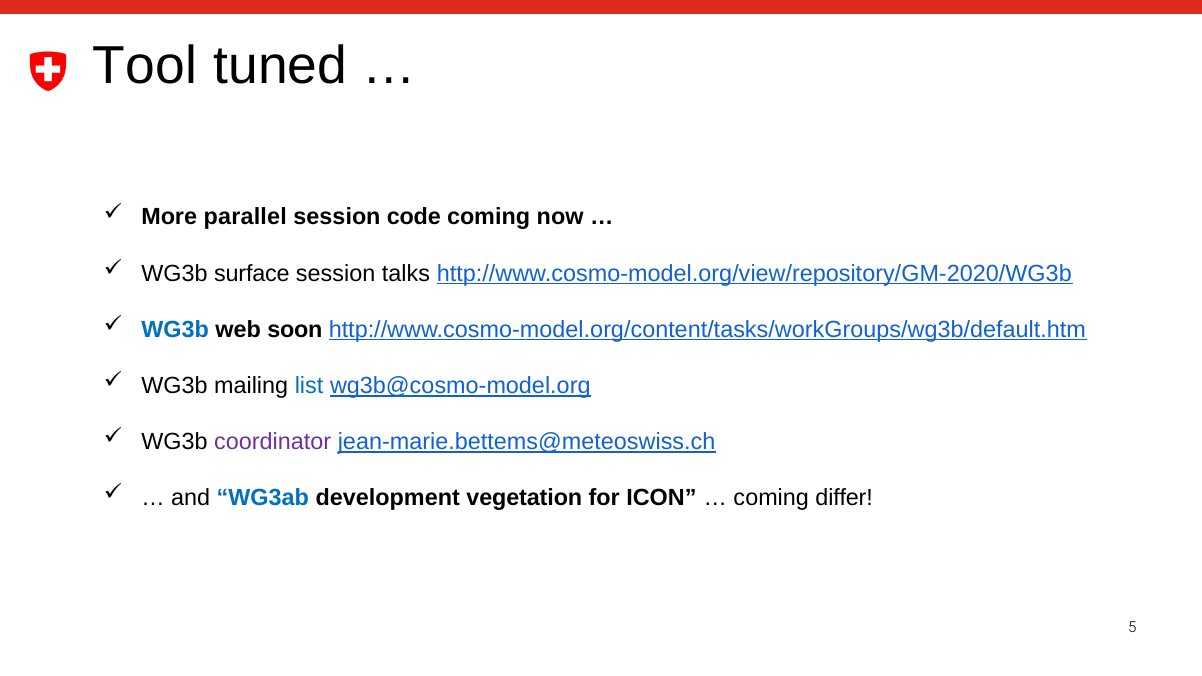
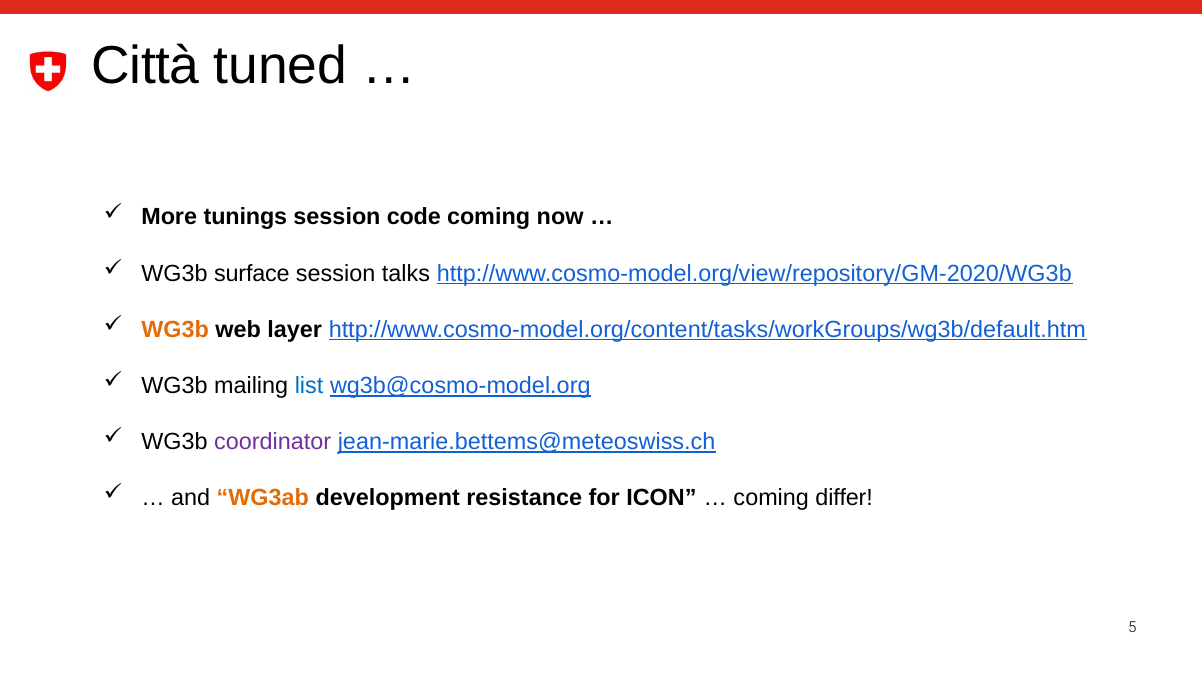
Tool: Tool -> Città (146, 66)
parallel: parallel -> tunings (245, 217)
WG3b colour: blue -> orange (175, 330)
soon: soon -> layer (295, 330)
WG3ab colour: blue -> orange (263, 498)
vegetation: vegetation -> resistance (524, 498)
